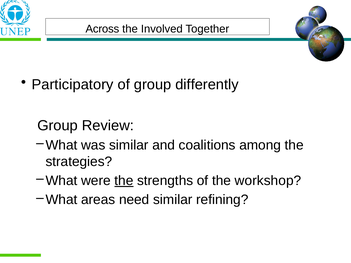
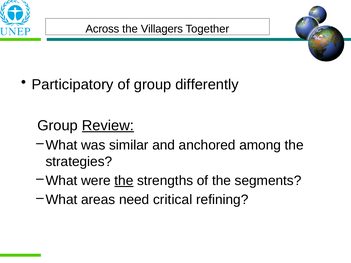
Involved: Involved -> Villagers (162, 29)
Review underline: none -> present (108, 126)
coalitions: coalitions -> anchored (207, 145)
workshop: workshop -> segments (268, 181)
need similar: similar -> critical (173, 200)
